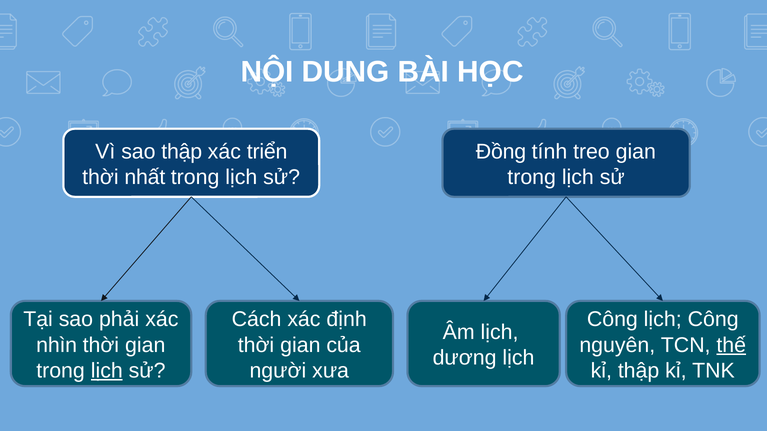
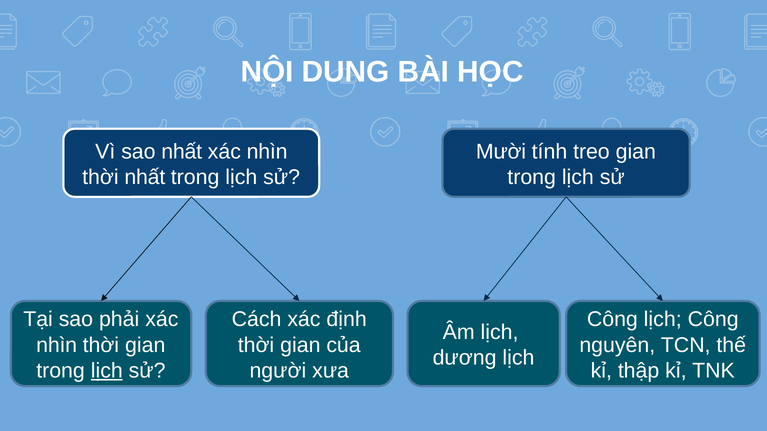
sao thập: thập -> nhất (182, 152)
triển: triển -> nhìn (267, 152)
Đồng: Đồng -> Mười (501, 152)
thế underline: present -> none (731, 345)
